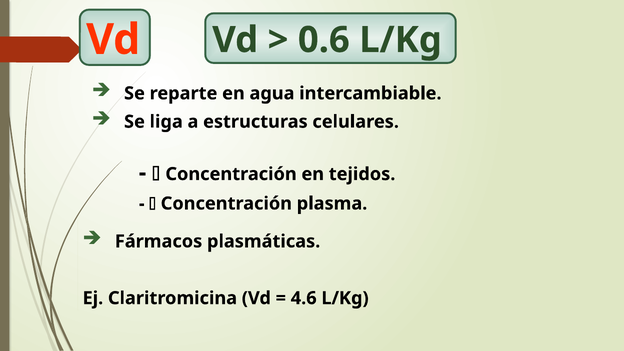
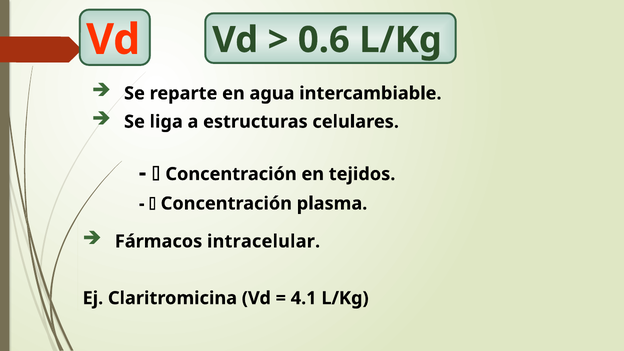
plasmáticas: plasmáticas -> intracelular (264, 241)
4.6: 4.6 -> 4.1 (304, 298)
